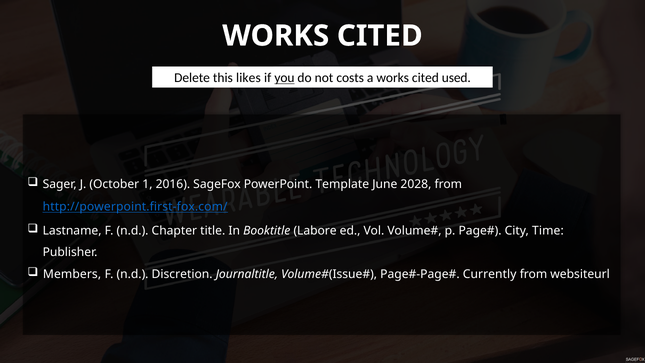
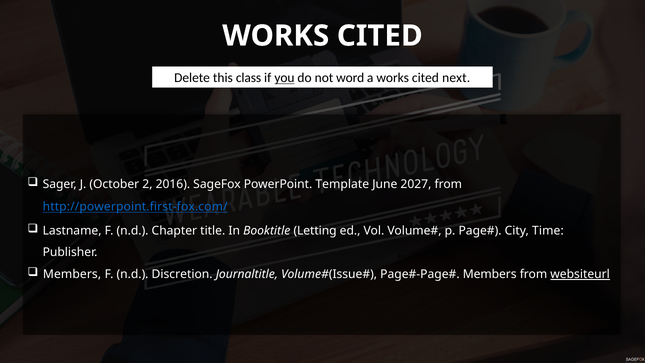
likes: likes -> class (249, 78)
costs: costs -> word (350, 78)
used: used -> next (456, 78)
1: 1 -> 2 (147, 184)
2028: 2028 -> 2027 (416, 184)
Labore: Labore -> Letting (315, 231)
Currently: Currently -> Members (490, 274)
websiteurl underline: none -> present (580, 274)
